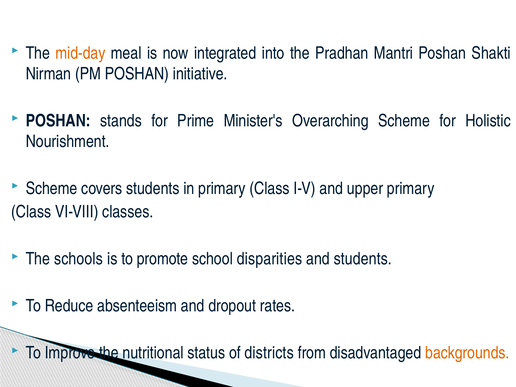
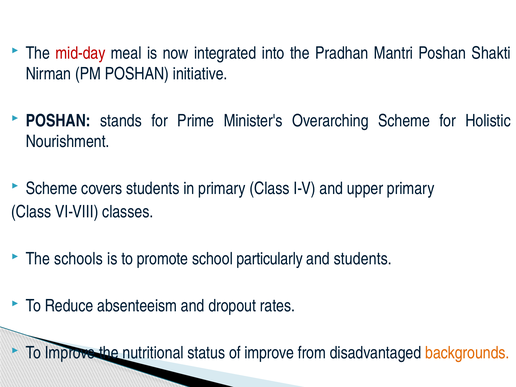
mid-day colour: orange -> red (81, 53)
disparities: disparities -> particularly (270, 259)
of districts: districts -> improve (269, 353)
